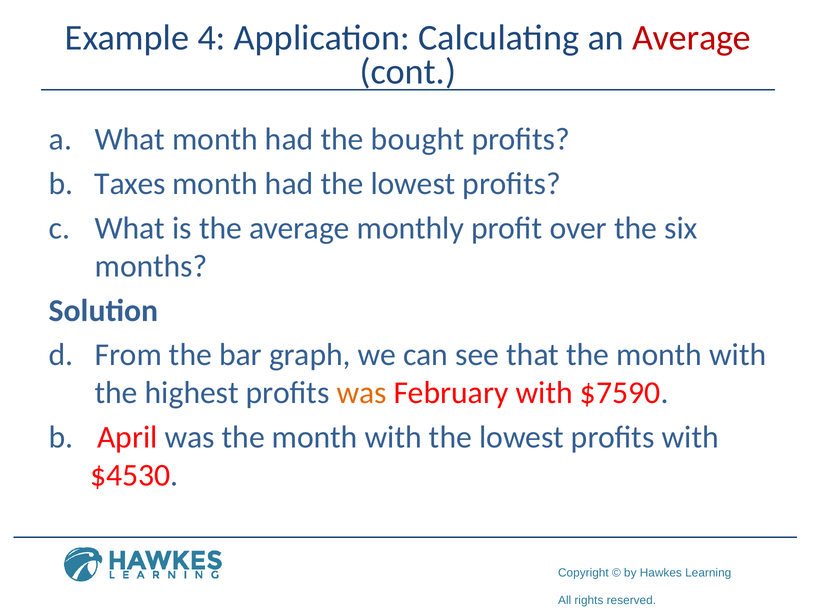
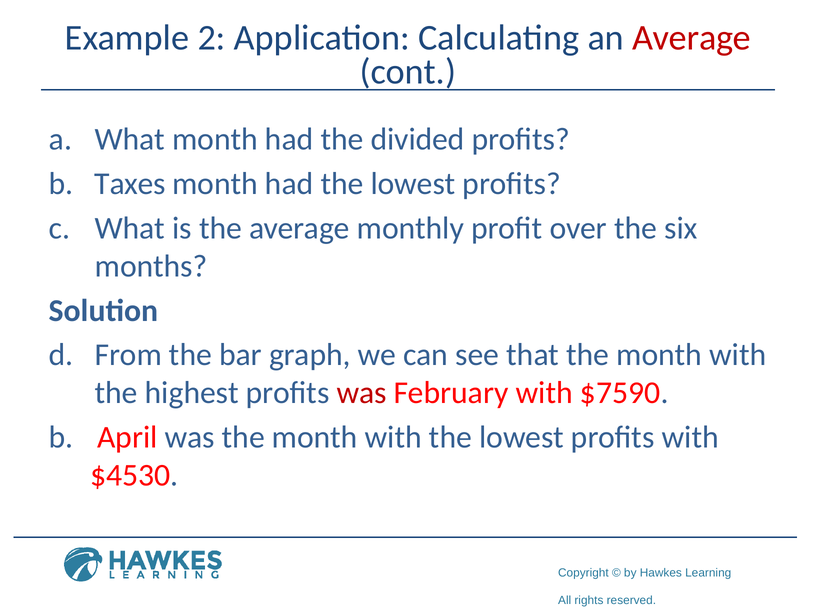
4: 4 -> 2 (212, 38)
bought: bought -> divided (418, 139)
was colour: orange -> red (362, 393)
